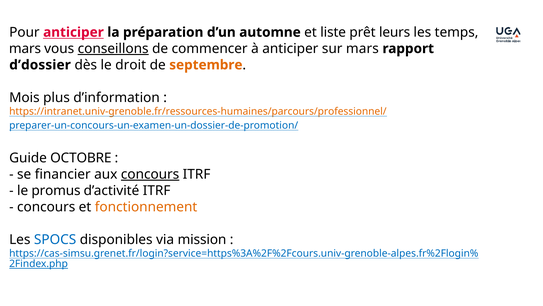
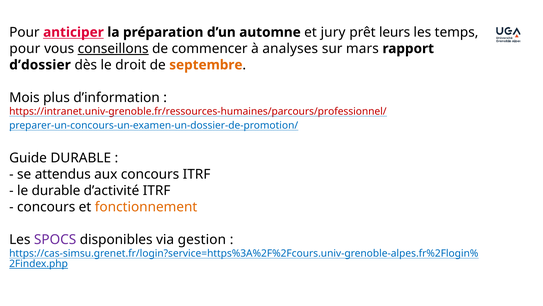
liste: liste -> jury (333, 32)
mars: mars -> pour (25, 49)
à anticiper: anticiper -> analyses (290, 49)
https://intranet.univ-grenoble.fr/ressources-humaines/parcours/professionnel/ colour: orange -> red (198, 111)
Guide OCTOBRE: OCTOBRE -> DURABLE (81, 158)
financier: financier -> attendus (63, 174)
concours underline: present -> none (150, 174)
le promus: promus -> durable (56, 190)
SPOCS colour: blue -> purple (55, 239)
mission: mission -> gestion (202, 239)
